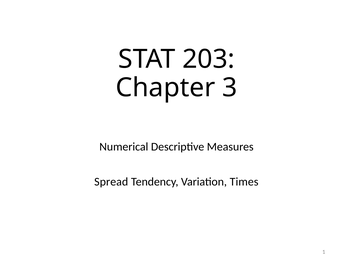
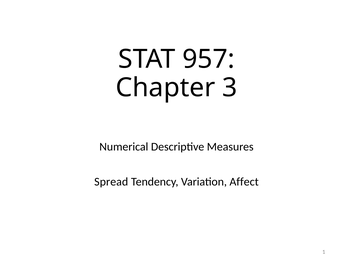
203: 203 -> 957 (209, 59)
Times: Times -> Affect (244, 182)
